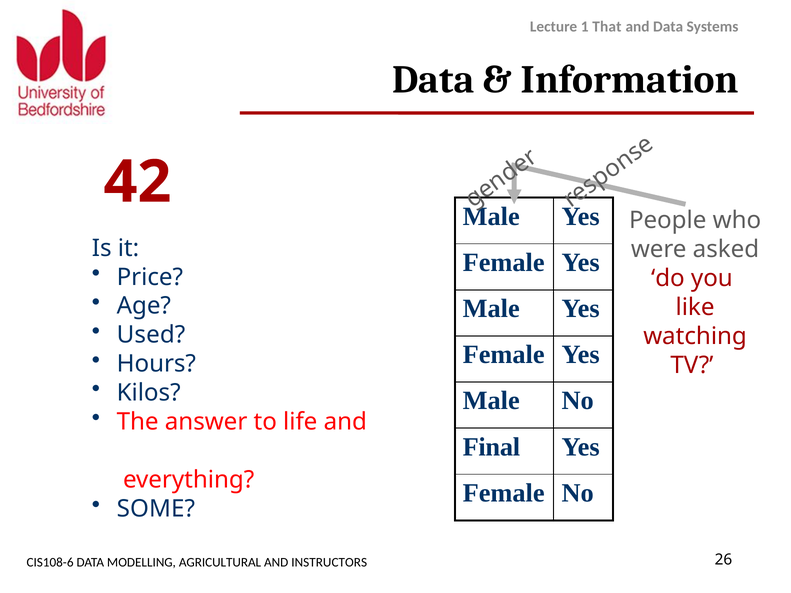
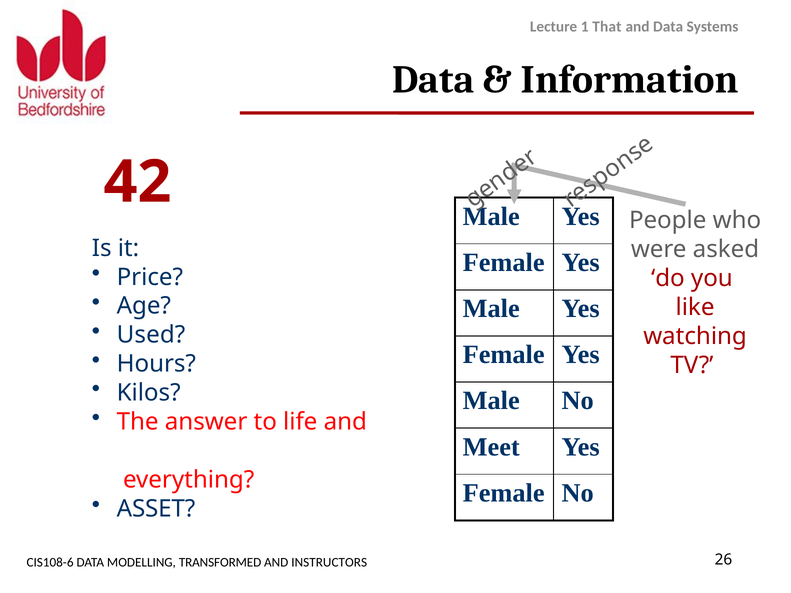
Final: Final -> Meet (491, 447)
SOME: SOME -> ASSET (156, 509)
AGRICULTURAL: AGRICULTURAL -> TRANSFORMED (220, 562)
